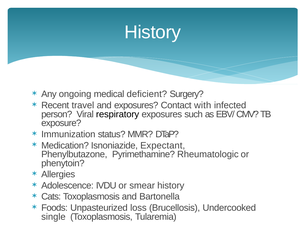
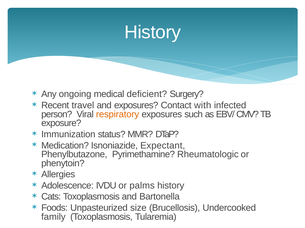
respiratory colour: black -> orange (118, 115)
smear: smear -> palms (142, 186)
loss: loss -> size (138, 209)
single: single -> family (53, 218)
